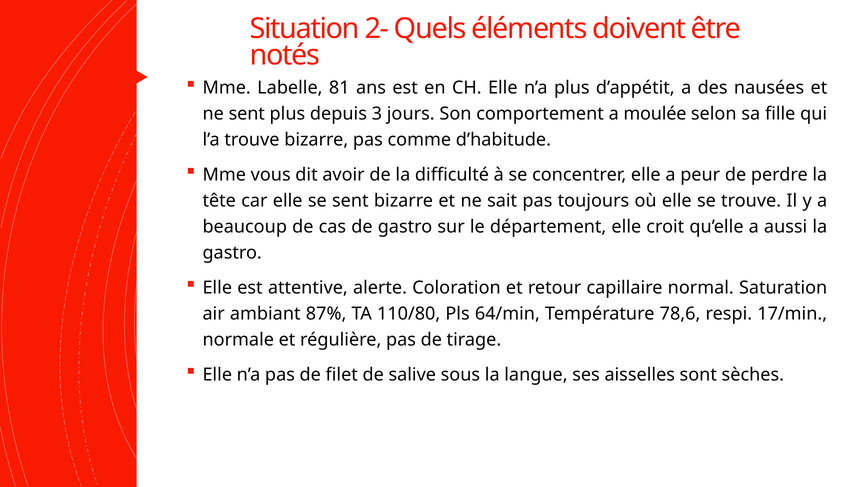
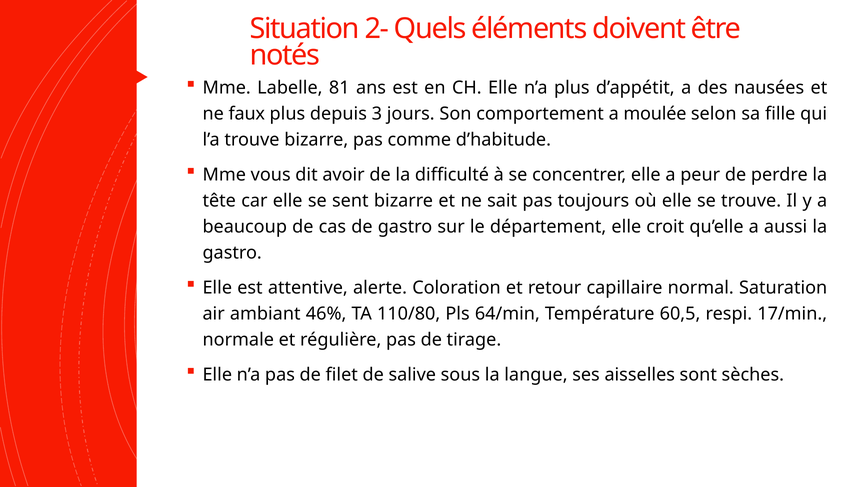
ne sent: sent -> faux (247, 114)
87%: 87% -> 46% (326, 314)
78,6: 78,6 -> 60,5 (680, 314)
